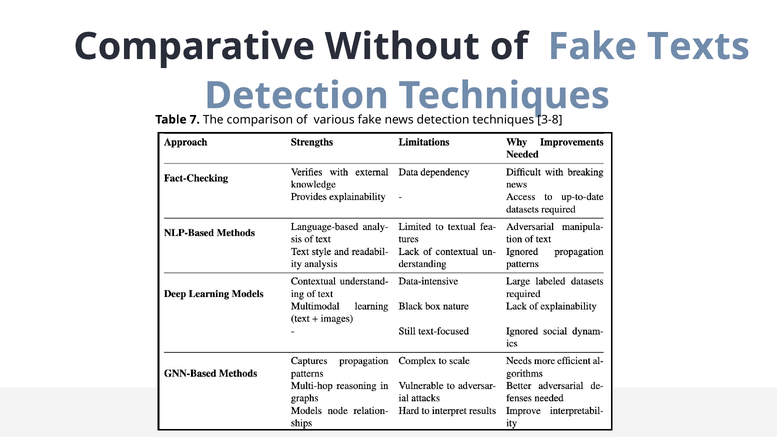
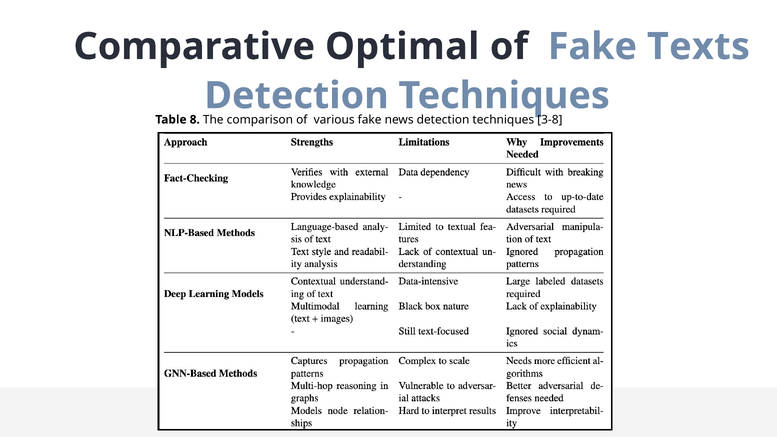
Without: Without -> Optimal (402, 47)
7: 7 -> 8 (195, 120)
